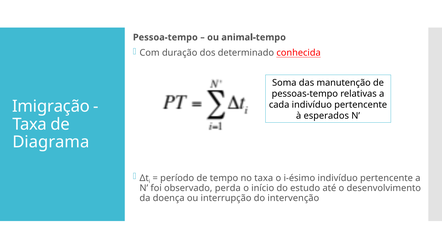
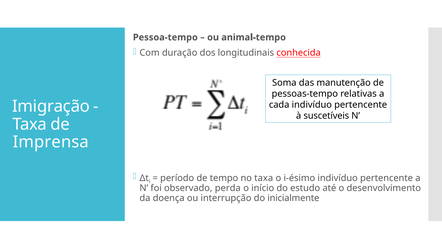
determinado: determinado -> longitudinais (246, 53)
esperados: esperados -> suscetíveis (326, 116)
Diagrama: Diagrama -> Imprensa (51, 142)
intervenção: intervenção -> inicialmente (293, 198)
